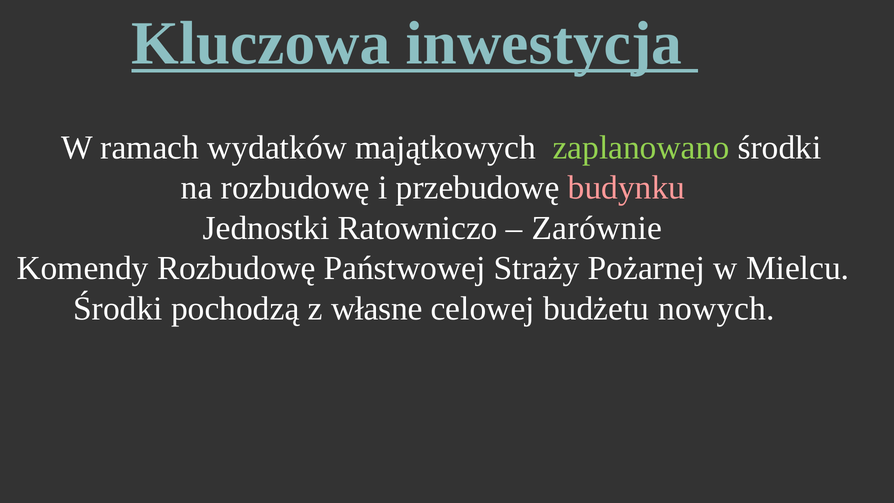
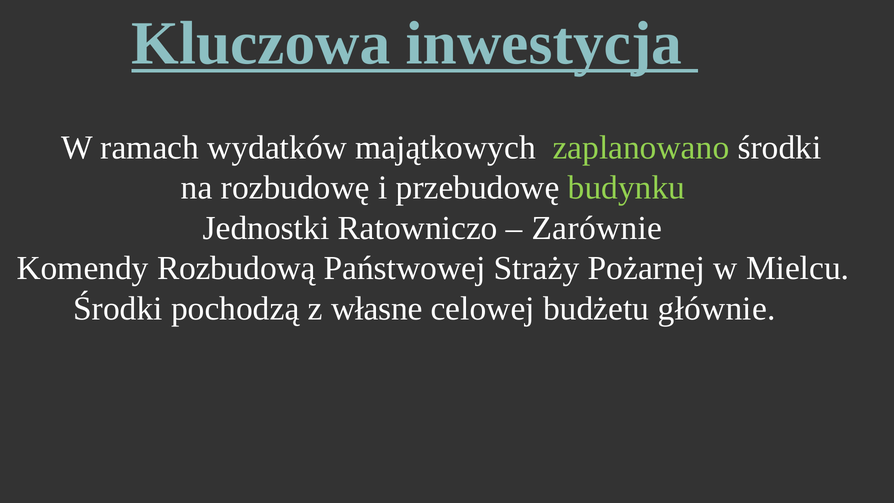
budynku colour: pink -> light green (627, 188)
Komendy Rozbudowę: Rozbudowę -> Rozbudową (236, 268)
nowych: nowych -> głównie (717, 308)
